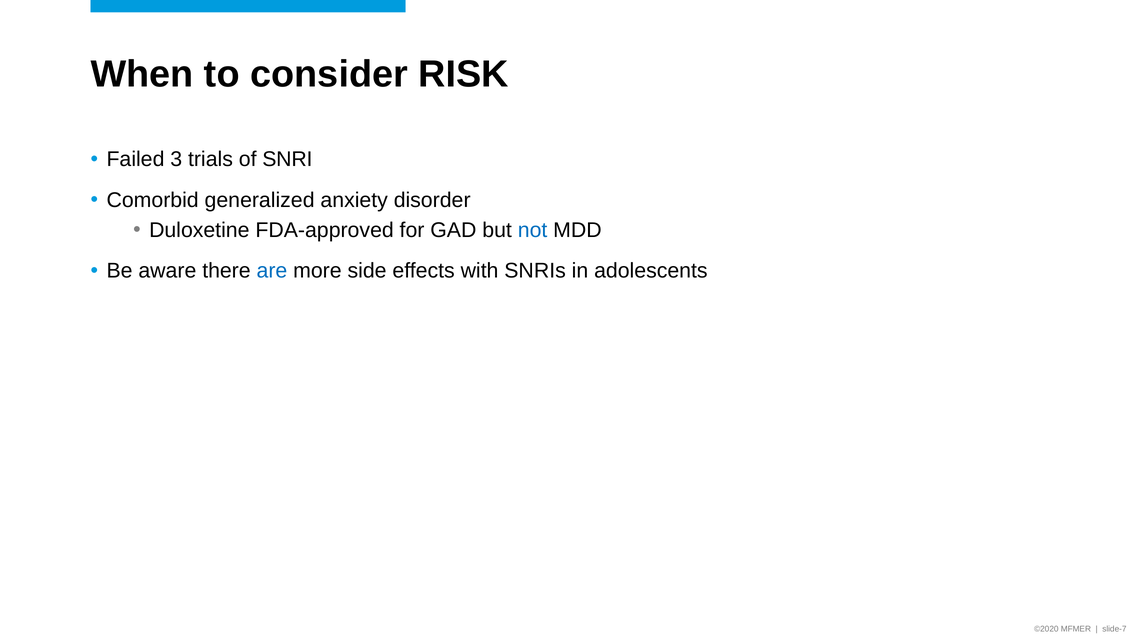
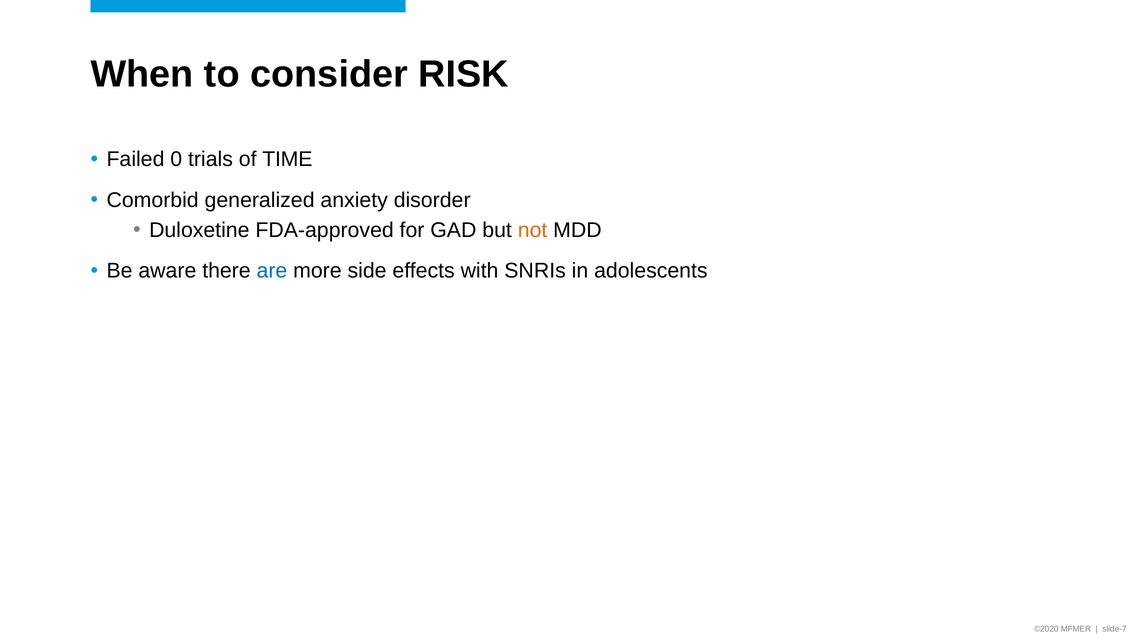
3: 3 -> 0 (176, 159)
SNRI: SNRI -> TIME (287, 159)
not colour: blue -> orange (533, 230)
